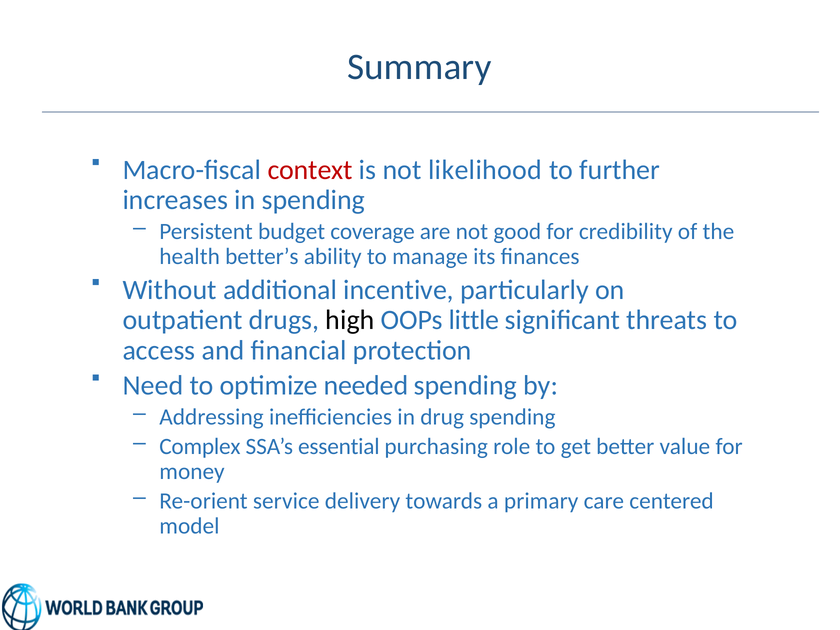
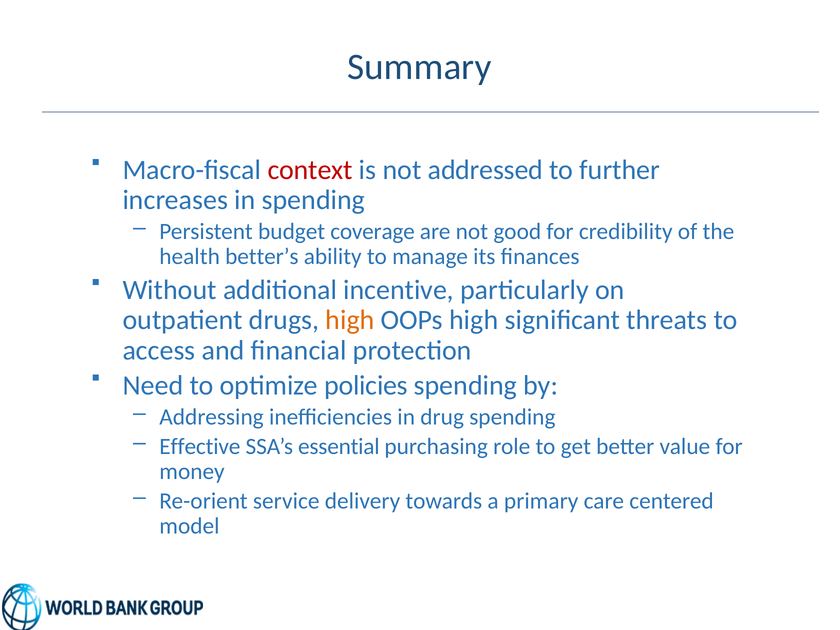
likelihood: likelihood -> addressed (485, 170)
high colour: black -> orange (350, 320)
OOPs little: little -> high (474, 320)
needed: needed -> policies (366, 386)
Complex: Complex -> Effective (200, 446)
